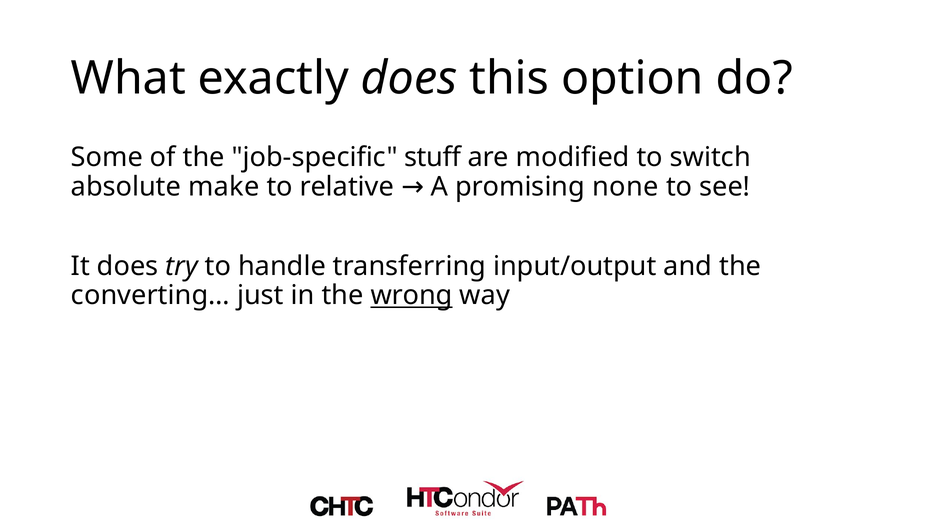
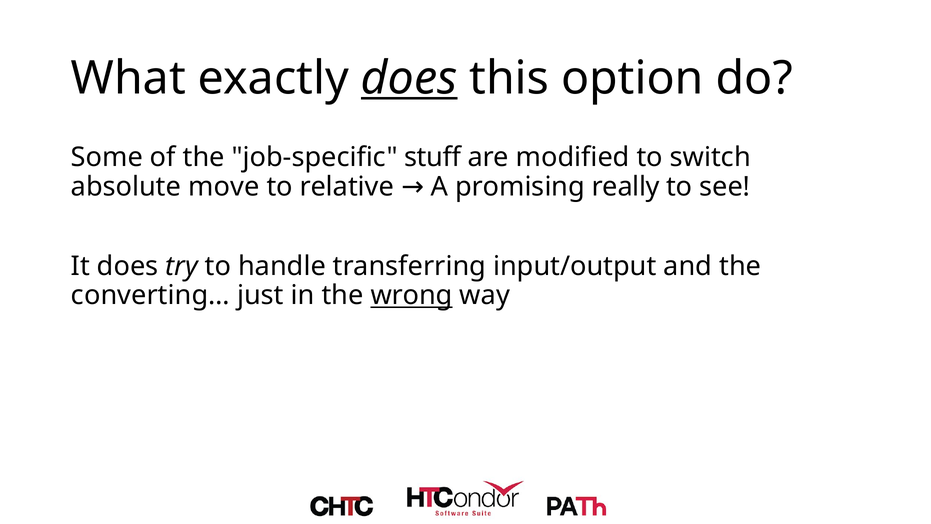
does underline: none -> present (409, 78)
make: make -> move (224, 187)
none: none -> really (626, 187)
